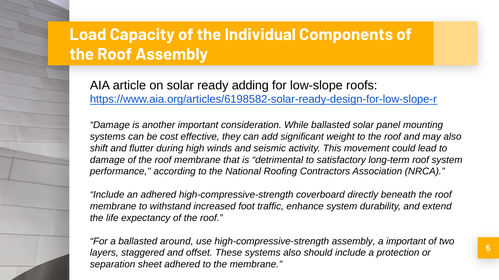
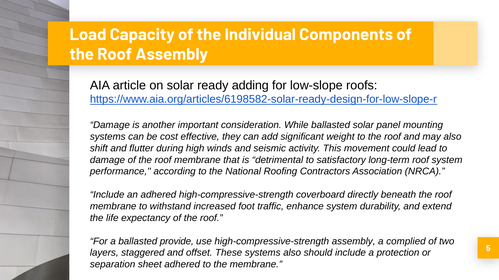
around: around -> provide (177, 242)
a important: important -> complied (406, 242)
